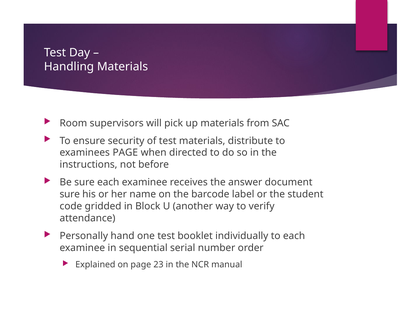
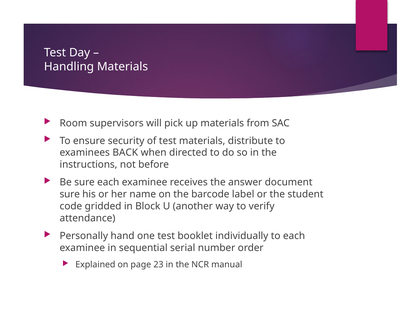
examinees PAGE: PAGE -> BACK (125, 153)
